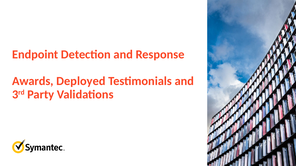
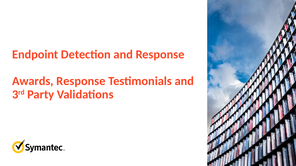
Awards Deployed: Deployed -> Response (81, 81)
